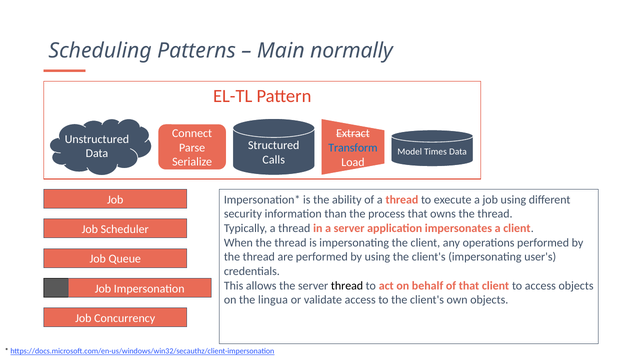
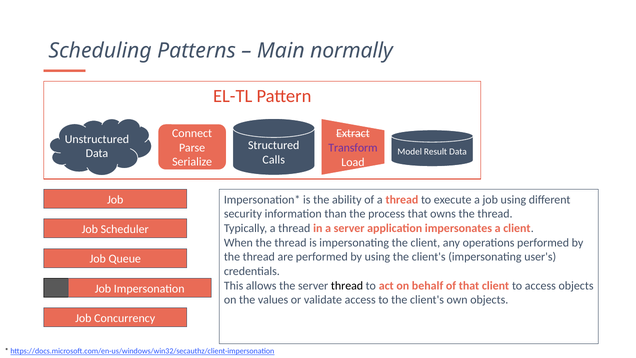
Transform colour: blue -> purple (353, 148)
Times: Times -> Result (436, 152)
lingua: lingua -> values (273, 300)
